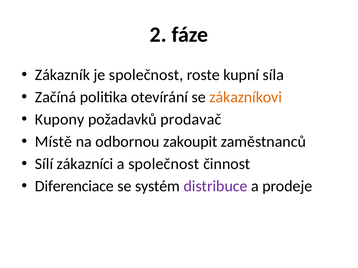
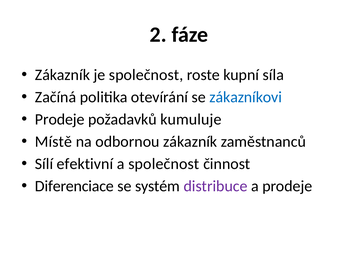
zákazníkovi colour: orange -> blue (246, 97)
Kupony: Kupony -> Prodeje (60, 120)
prodavač: prodavač -> kumuluje (191, 120)
odbornou zakoupit: zakoupit -> zákazník (190, 142)
zákazníci: zákazníci -> efektivní (85, 164)
